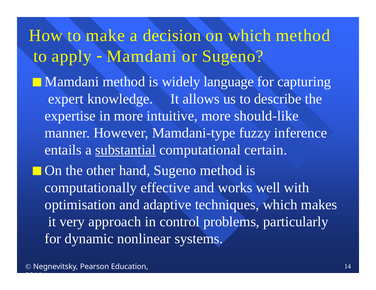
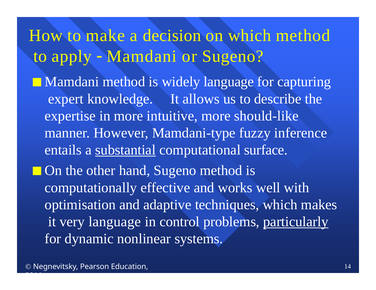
certain: certain -> surface (266, 150)
very approach: approach -> language (115, 222)
particularly underline: none -> present (296, 222)
